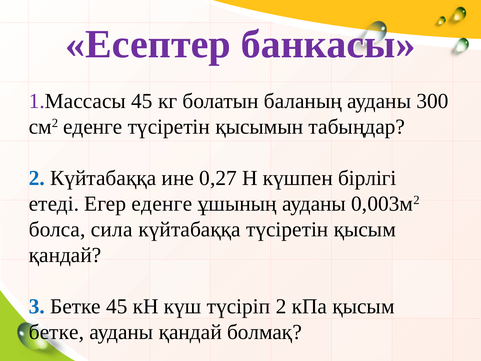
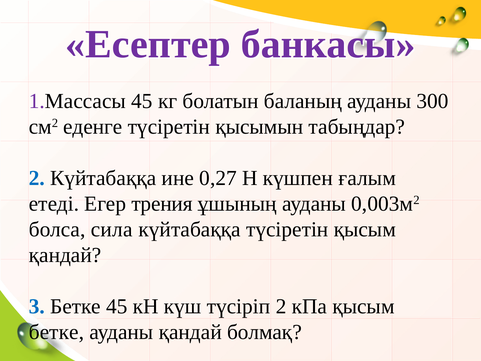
бірлігі: бірлігі -> ғалым (367, 178)
Егер еденге: еденге -> трения (162, 204)
